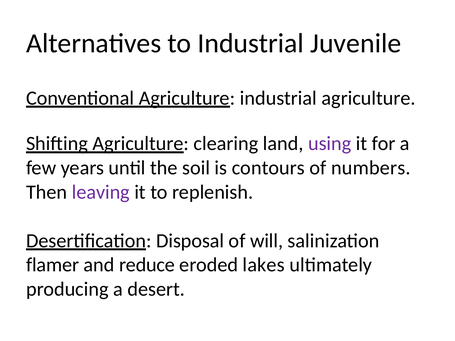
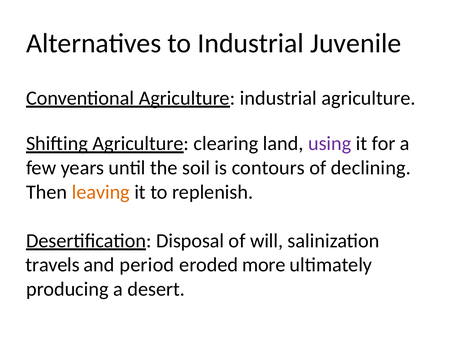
numbers: numbers -> declining (371, 168)
leaving colour: purple -> orange (101, 192)
flamer: flamer -> travels (53, 265)
reduce: reduce -> period (147, 265)
lakes: lakes -> more (264, 265)
